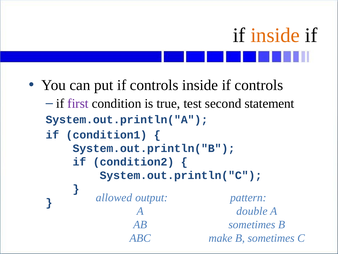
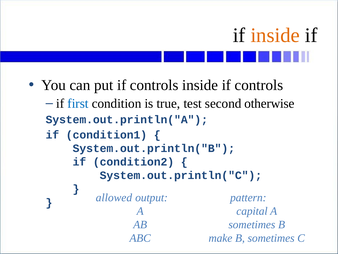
first colour: purple -> blue (78, 103)
statement: statement -> otherwise (269, 103)
double: double -> capital (252, 211)
